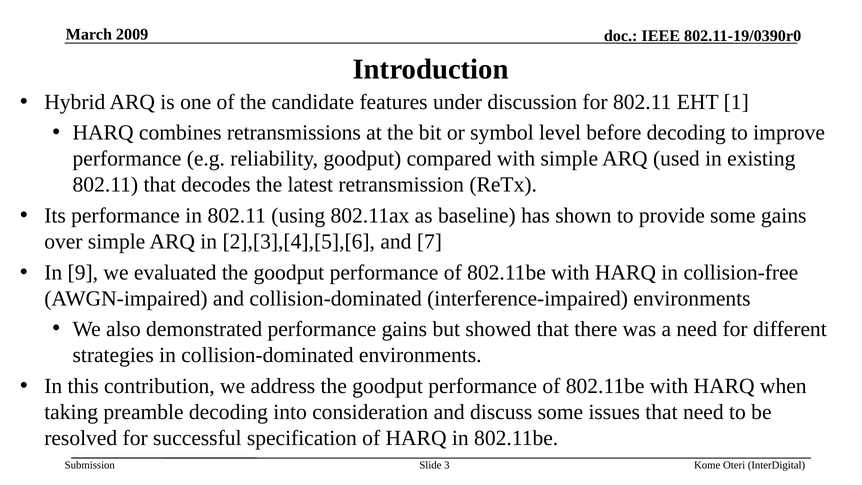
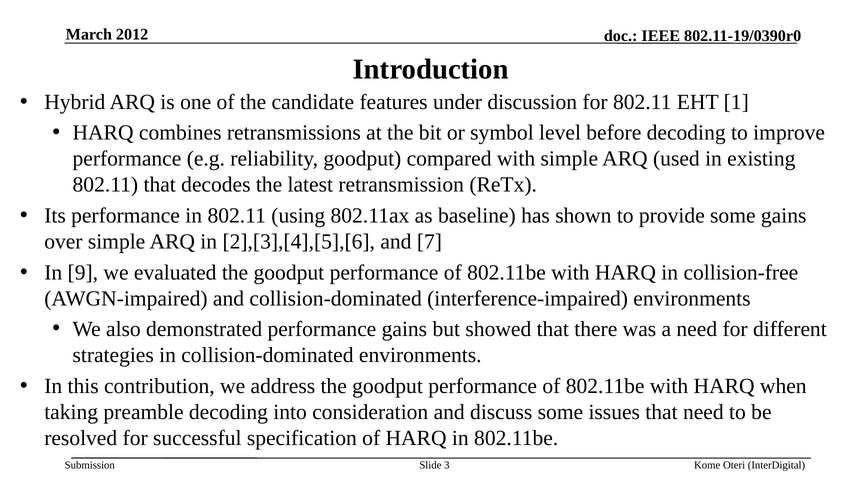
2009: 2009 -> 2012 (132, 34)
